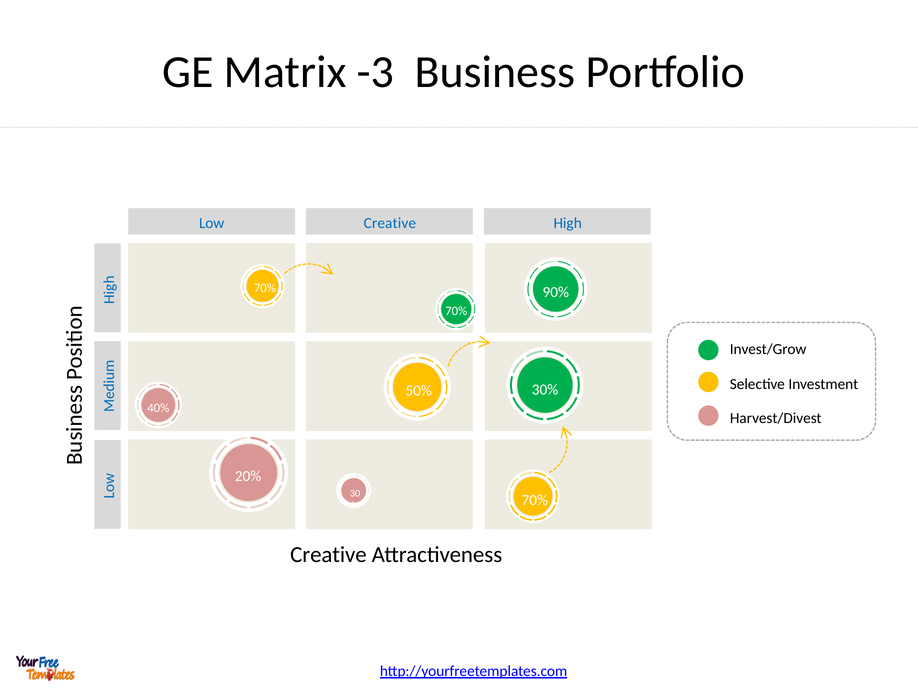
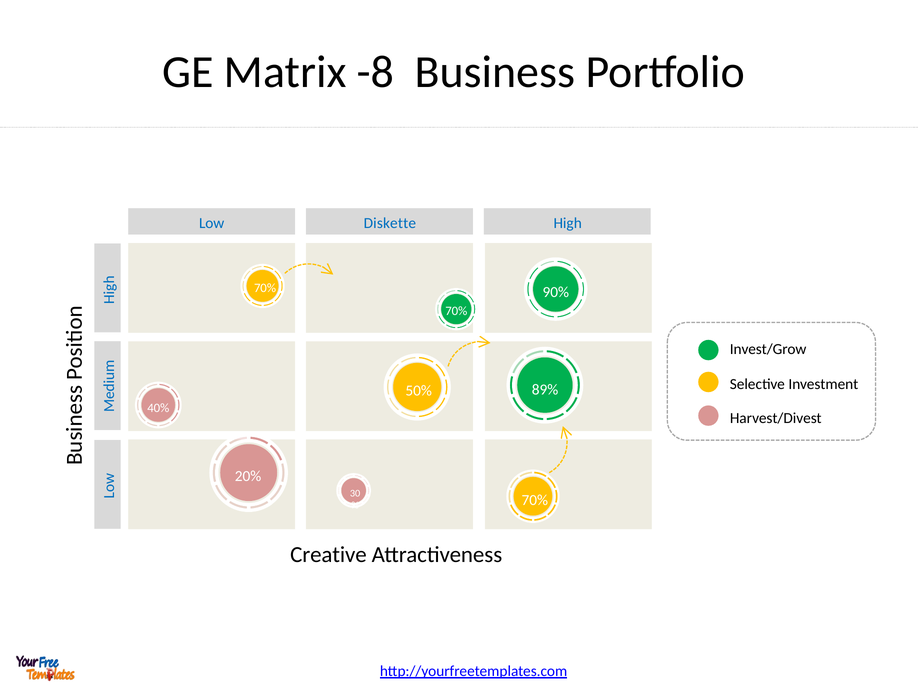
-3: -3 -> -8 (375, 72)
Low Creative: Creative -> Diskette (390, 223)
30%: 30% -> 89% (545, 389)
